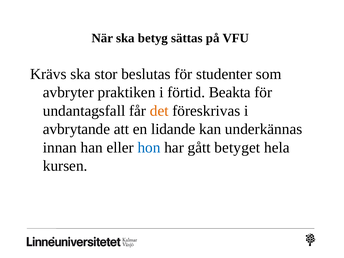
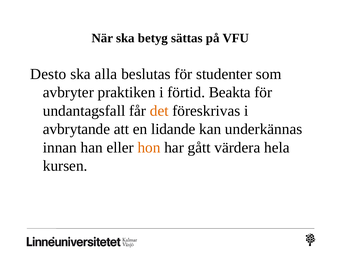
Krävs: Krävs -> Desto (48, 74)
stor: stor -> alla (106, 74)
hon colour: blue -> orange (149, 147)
betyget: betyget -> värdera (237, 147)
